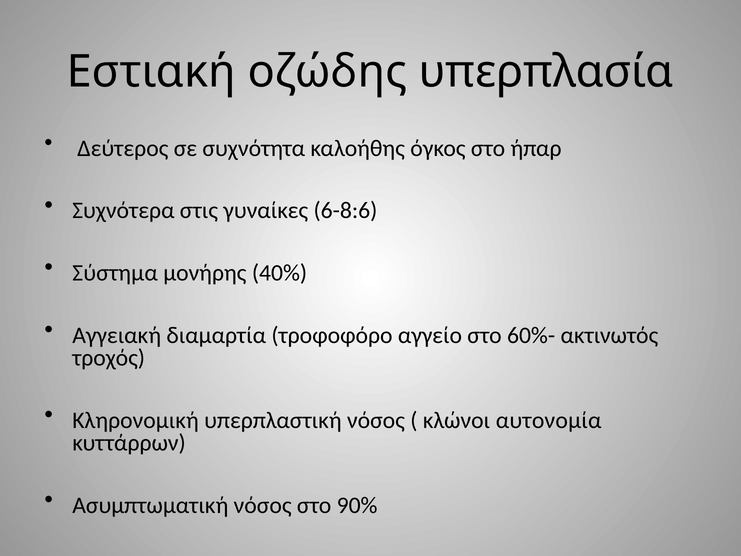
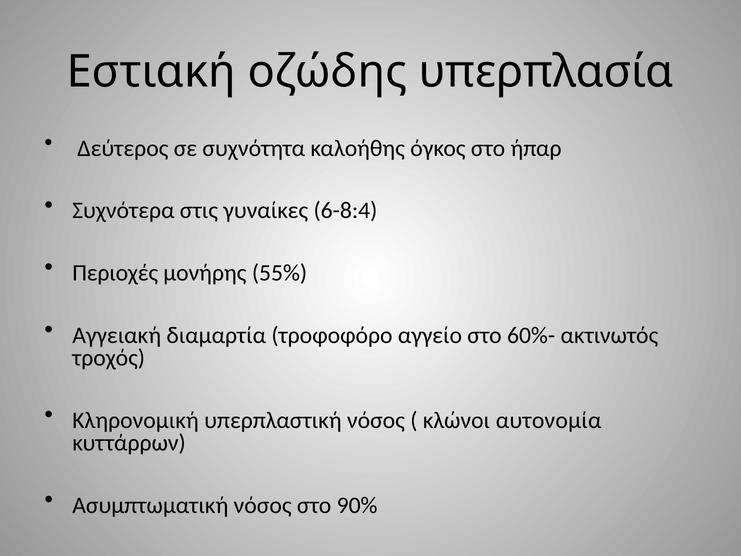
6-8:6: 6-8:6 -> 6-8:4 (345, 211)
Σύστημα: Σύστημα -> Περιοχές (115, 273)
40%: 40% -> 55% (280, 273)
